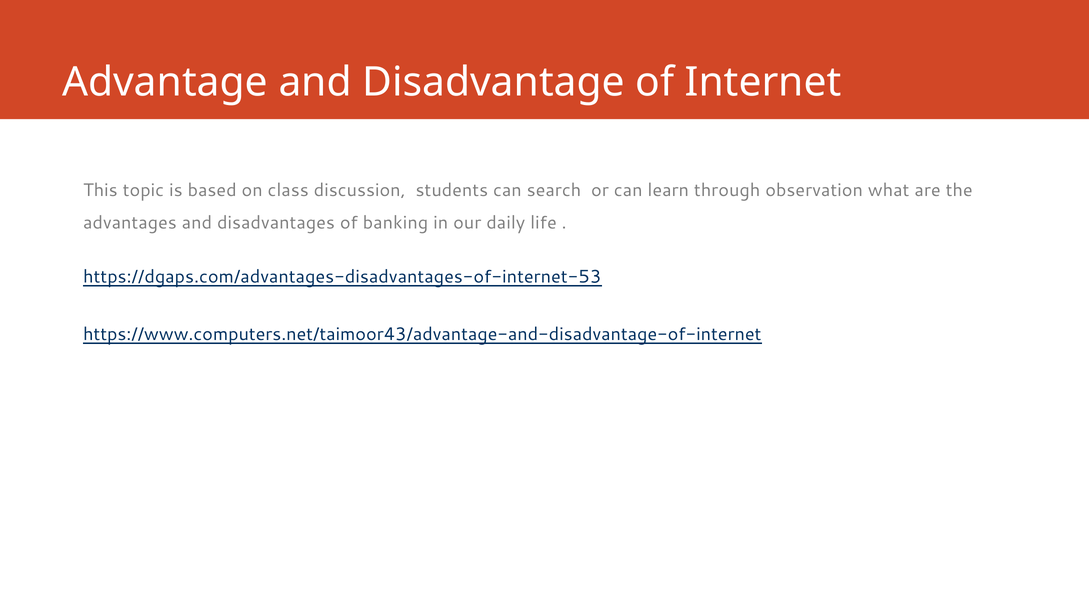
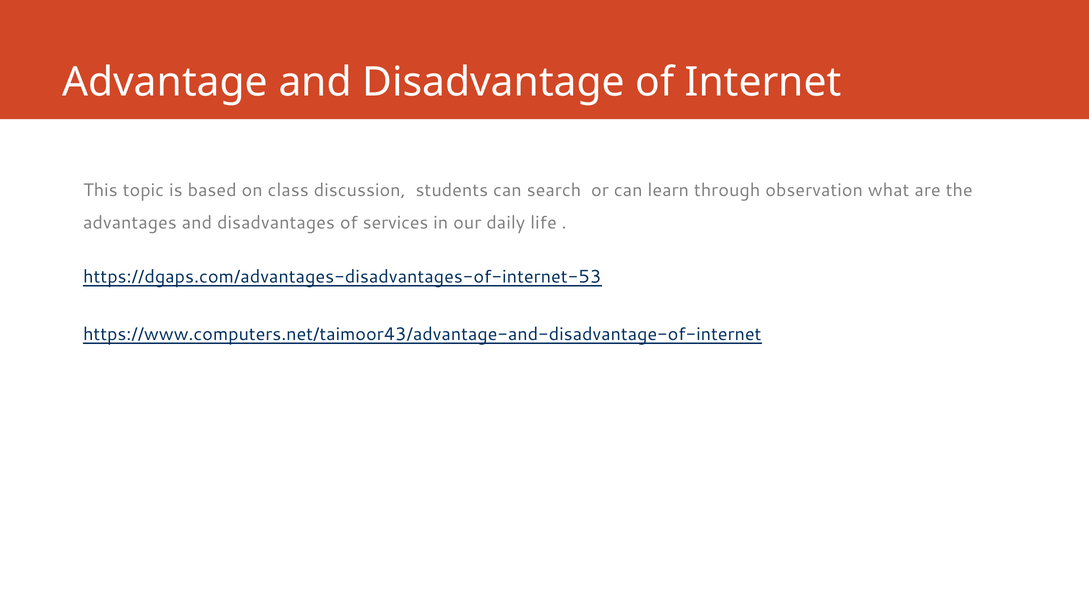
banking: banking -> services (396, 223)
